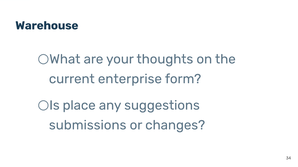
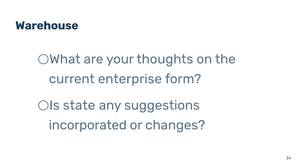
place: place -> state (79, 106)
submissions: submissions -> incorporated (88, 126)
